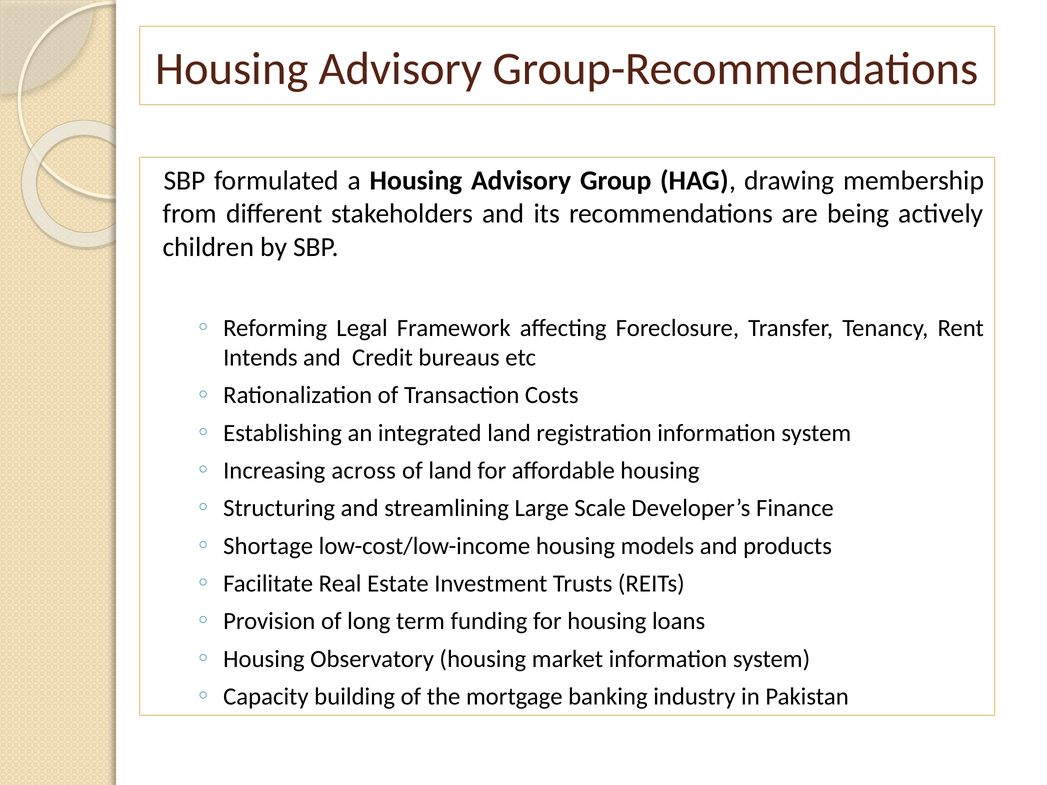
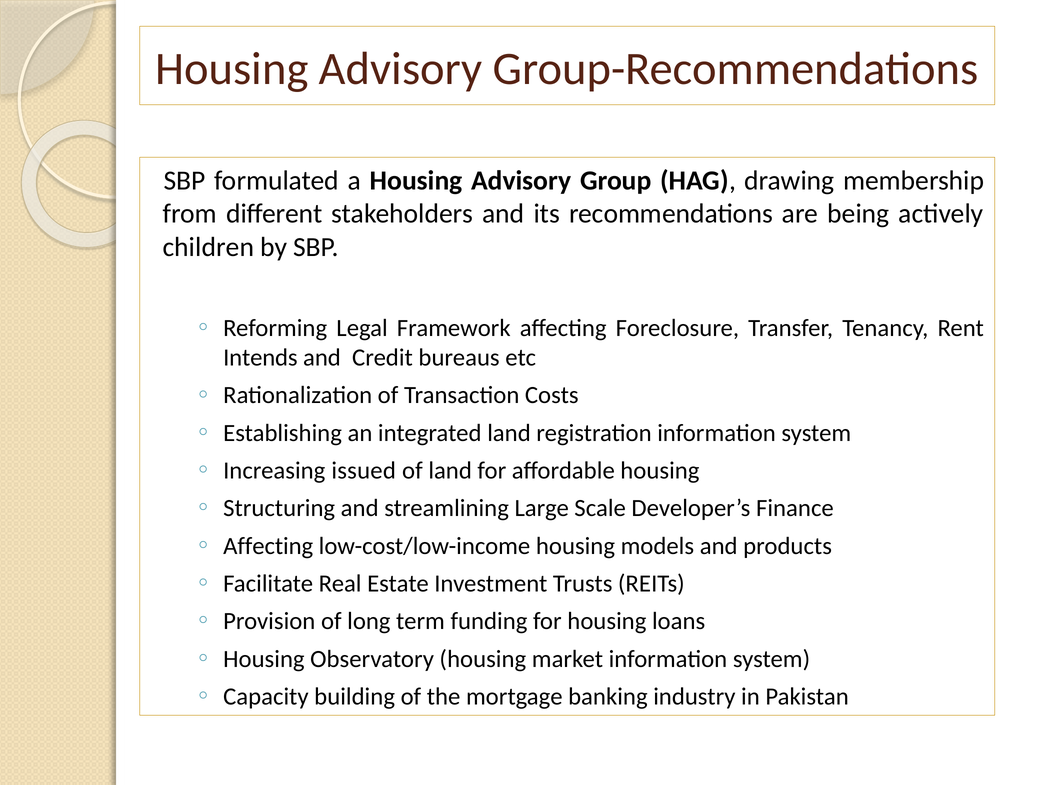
across: across -> issued (364, 471)
Shortage: Shortage -> Affecting (268, 546)
